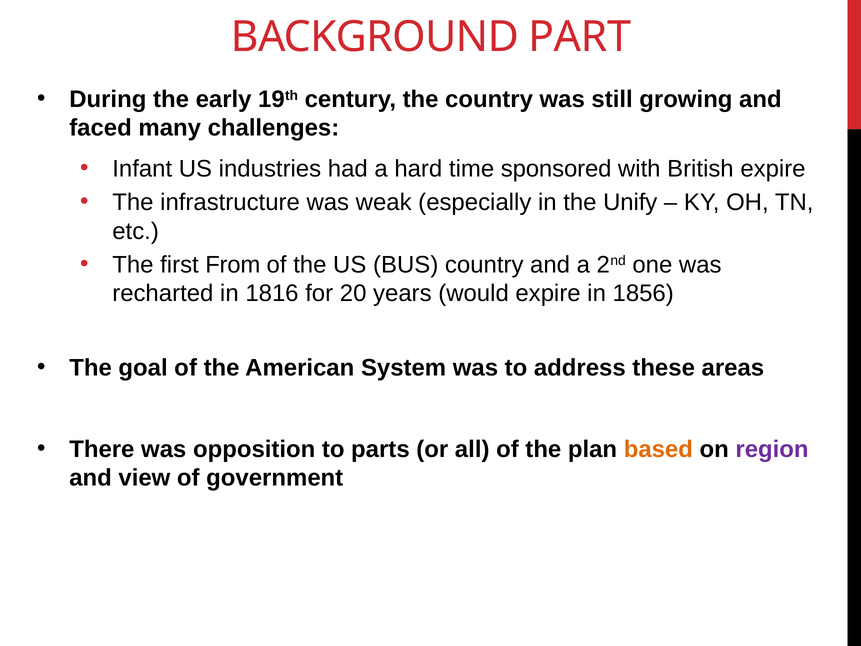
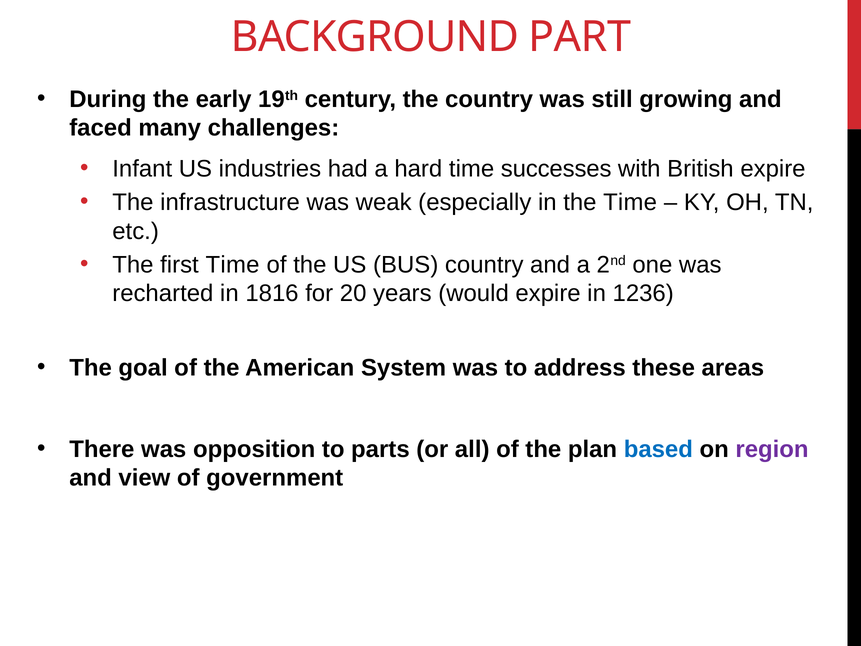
sponsored: sponsored -> successes (556, 169)
the Unify: Unify -> Time (630, 202)
first From: From -> Time (233, 265)
1856: 1856 -> 1236 (643, 293)
based colour: orange -> blue (658, 449)
